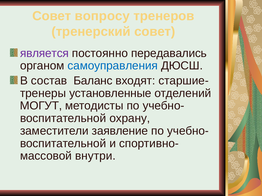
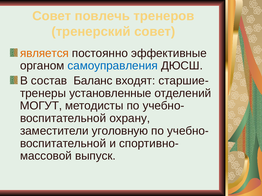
вопросу: вопросу -> повлечь (102, 16)
является colour: purple -> orange (44, 53)
передавались: передавались -> эффективные (169, 53)
заявление: заявление -> уголовную (120, 131)
внутри: внутри -> выпуск (95, 156)
